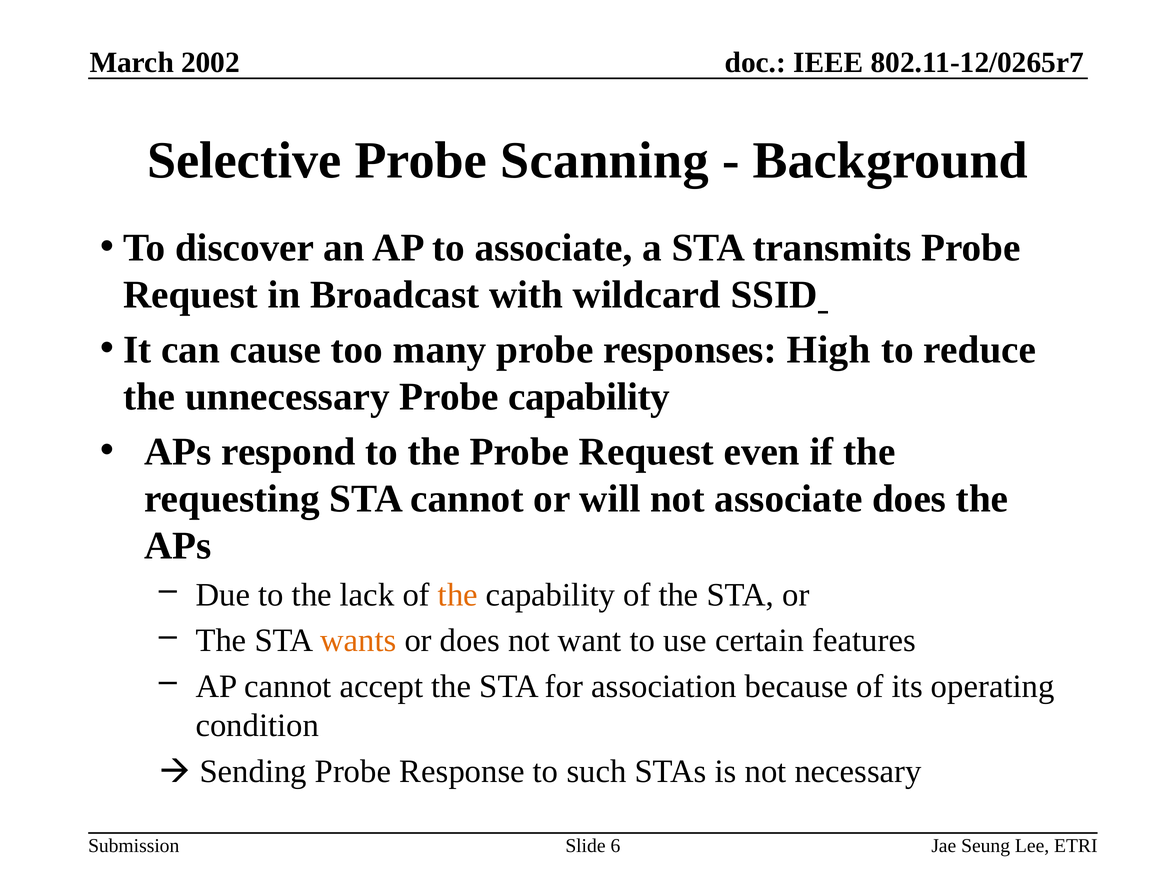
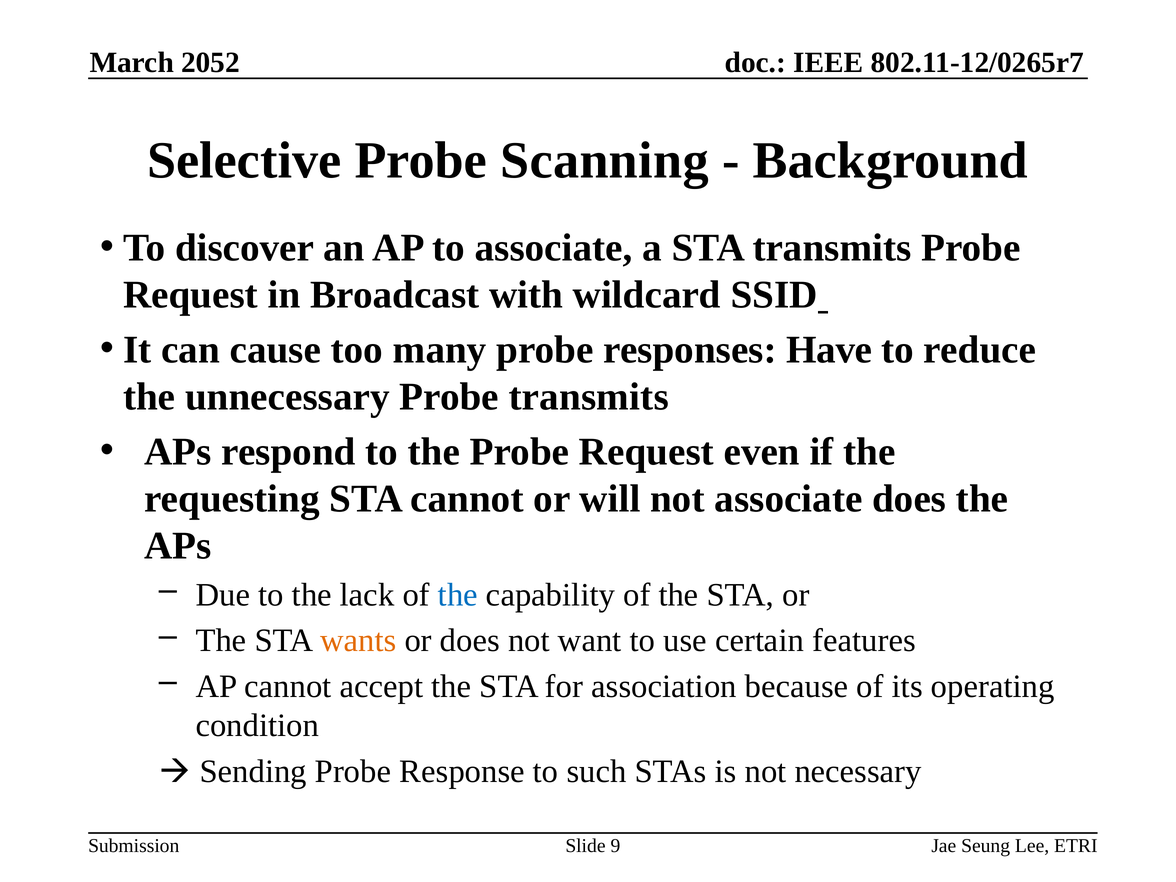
2002: 2002 -> 2052 (211, 63)
High: High -> Have (829, 350)
Probe capability: capability -> transmits (589, 397)
the colour: orange -> blue (458, 595)
6: 6 -> 9 (615, 846)
